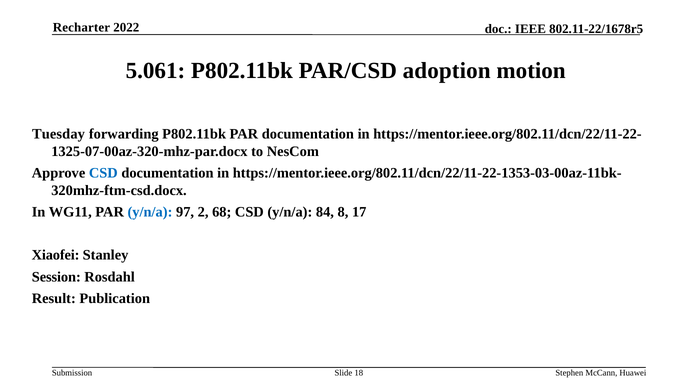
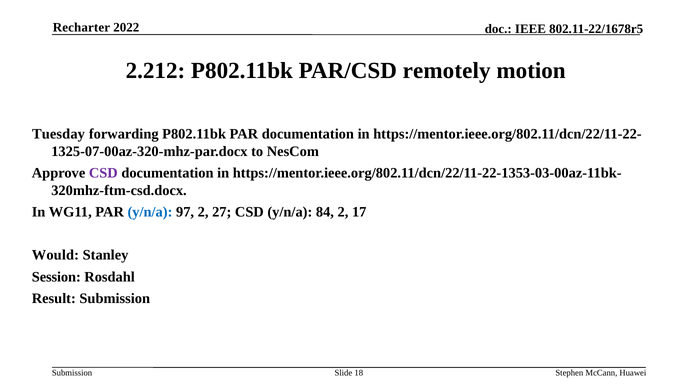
5.061: 5.061 -> 2.212 (155, 71)
adoption: adoption -> remotely (447, 71)
CSD colour: blue -> purple (103, 173)
68: 68 -> 27 (222, 212)
84 8: 8 -> 2 (343, 212)
Xiaofei: Xiaofei -> Would (55, 255)
Result Publication: Publication -> Submission (115, 299)
